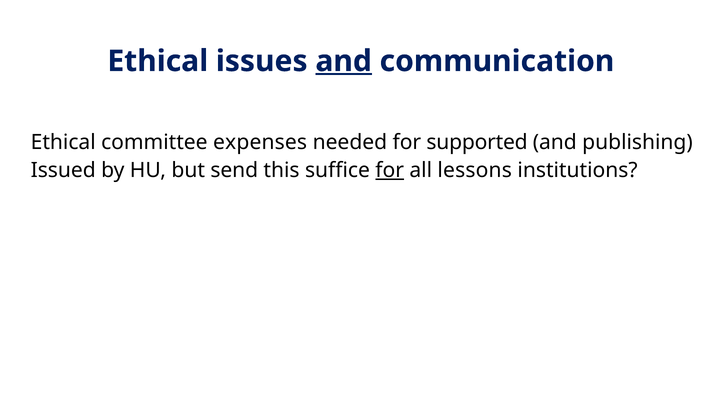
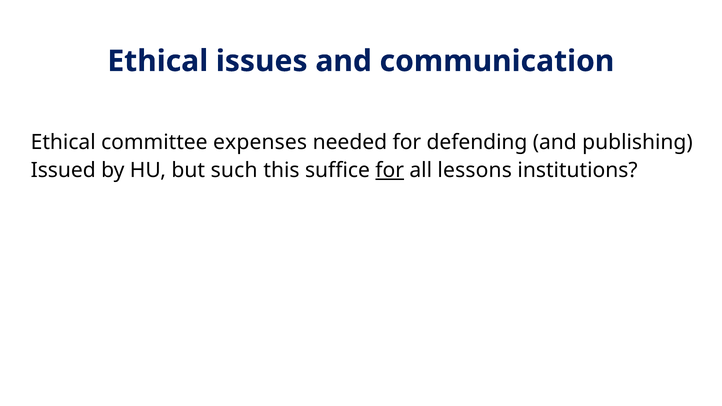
and underline: present -> none (344, 61)
supported: supported -> defending (477, 143)
send: send -> such (234, 170)
